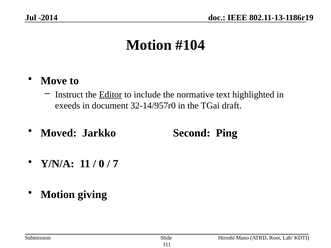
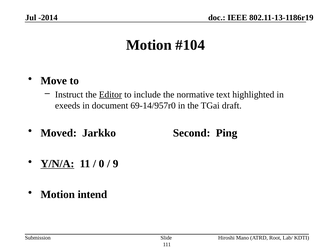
32-14/957r0: 32-14/957r0 -> 69-14/957r0 (153, 106)
Y/N/A underline: none -> present (57, 164)
7: 7 -> 9 (116, 164)
giving: giving -> intend (92, 195)
